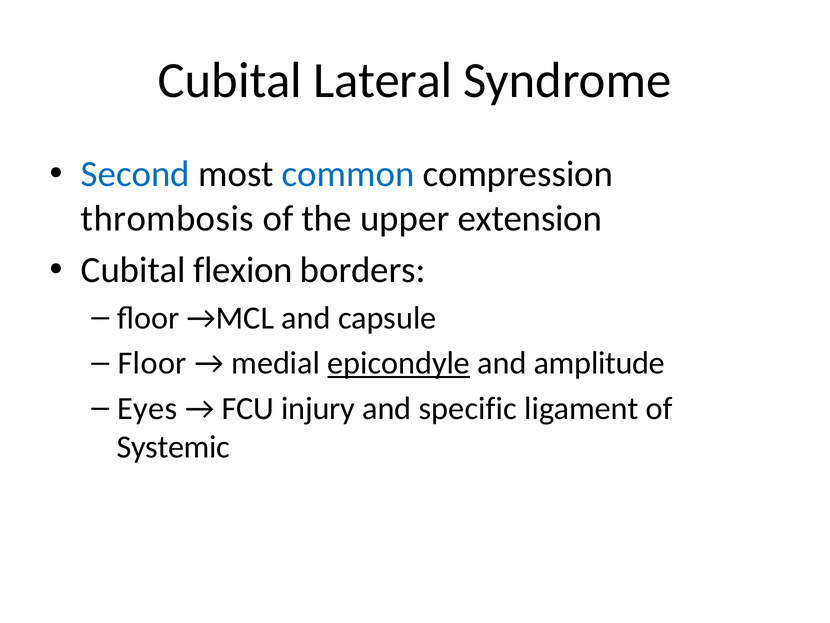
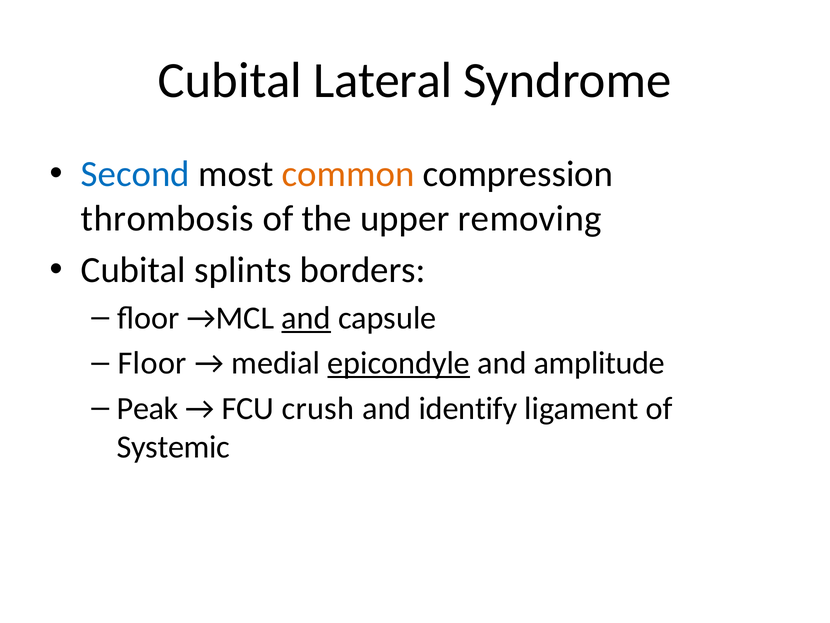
common colour: blue -> orange (348, 174)
extension: extension -> removing (530, 218)
flexion: flexion -> splints (243, 270)
and underline: none -> present (306, 318)
Eyes: Eyes -> Peak (148, 408)
injury: injury -> crush (318, 408)
specific: specific -> identify (468, 408)
